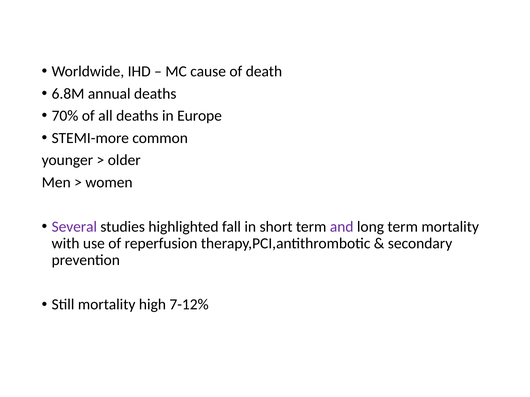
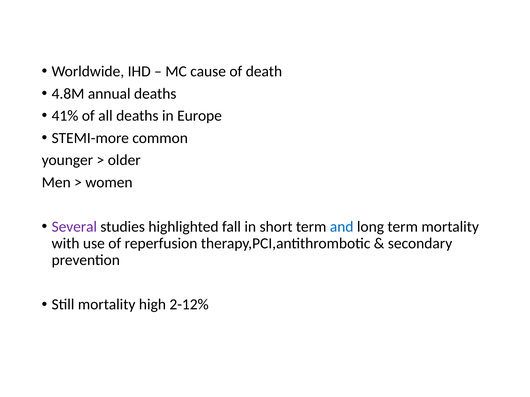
6.8M: 6.8M -> 4.8M (68, 94)
70%: 70% -> 41% (65, 116)
and colour: purple -> blue (342, 227)
7-12%: 7-12% -> 2-12% (189, 305)
